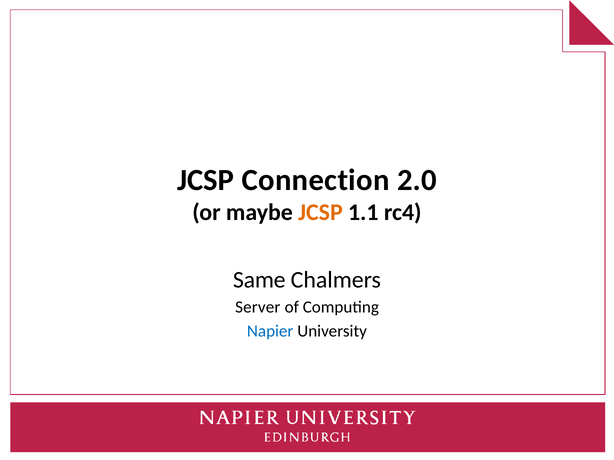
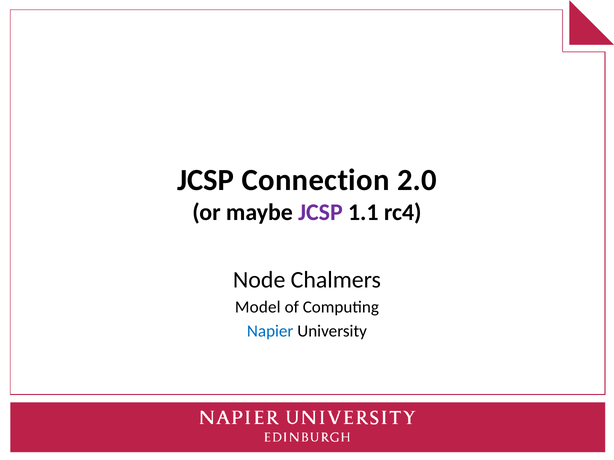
JCSP colour: orange -> purple (320, 212)
Same: Same -> Node (259, 280)
Server: Server -> Model (258, 308)
